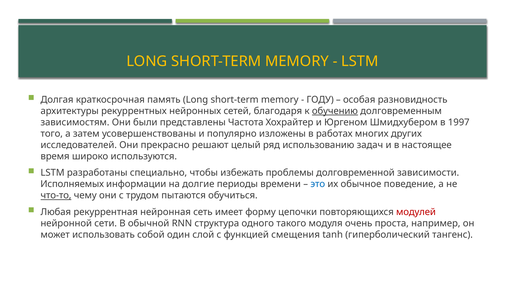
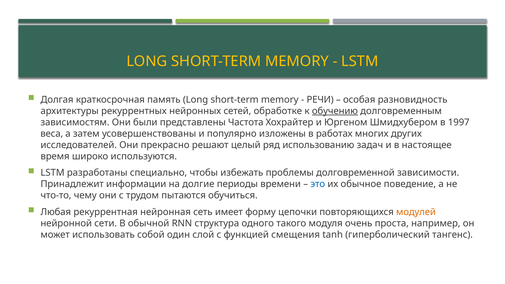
ГОДУ: ГОДУ -> РЕЧИ (320, 100)
благодаря: благодаря -> обработке (278, 111)
того: того -> веса (52, 134)
Исполняемых: Исполняемых -> Принадлежит (72, 184)
что-то underline: present -> none (56, 196)
модулей colour: red -> orange (416, 212)
